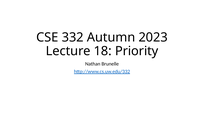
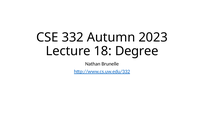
Priority: Priority -> Degree (137, 51)
